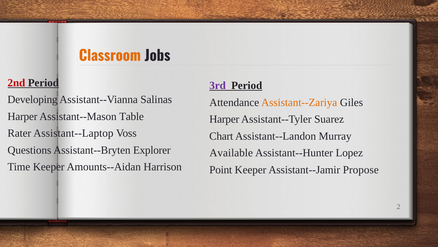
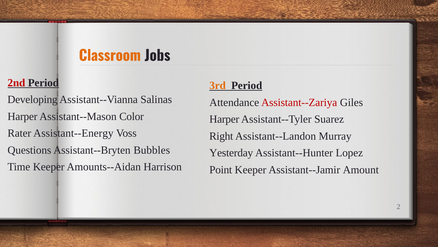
3rd colour: purple -> orange (218, 85)
Assistant--Zariya colour: orange -> red (299, 102)
Table: Table -> Color (132, 116)
Assistant--Laptop: Assistant--Laptop -> Assistant--Energy (73, 133)
Chart: Chart -> Right (221, 136)
Explorer: Explorer -> Bubbles (152, 150)
Available: Available -> Yesterday (231, 153)
Propose: Propose -> Amount (361, 169)
